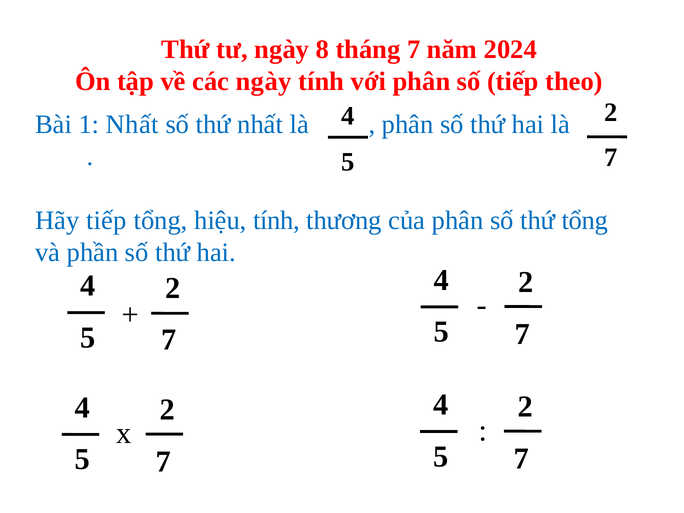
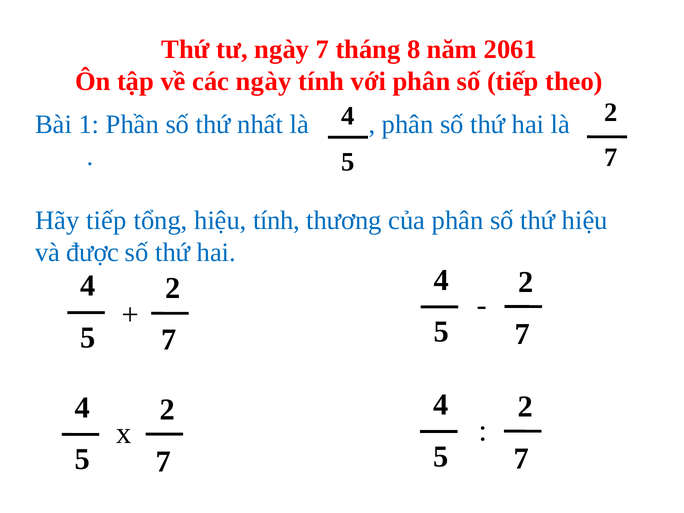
ngày 8: 8 -> 7 (322, 50)
tháng 7: 7 -> 8 (414, 50)
2024: 2024 -> 2061 (510, 50)
1 Nhất: Nhất -> Phần (132, 125)
thứ tổng: tổng -> hiệu (585, 220)
phần: phần -> được (93, 252)
